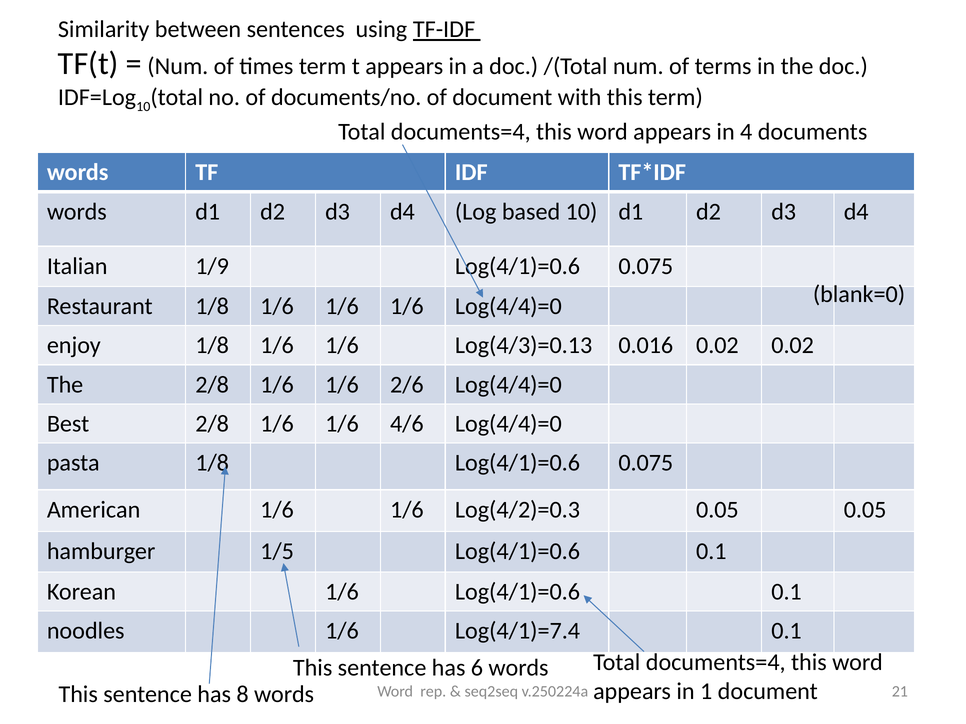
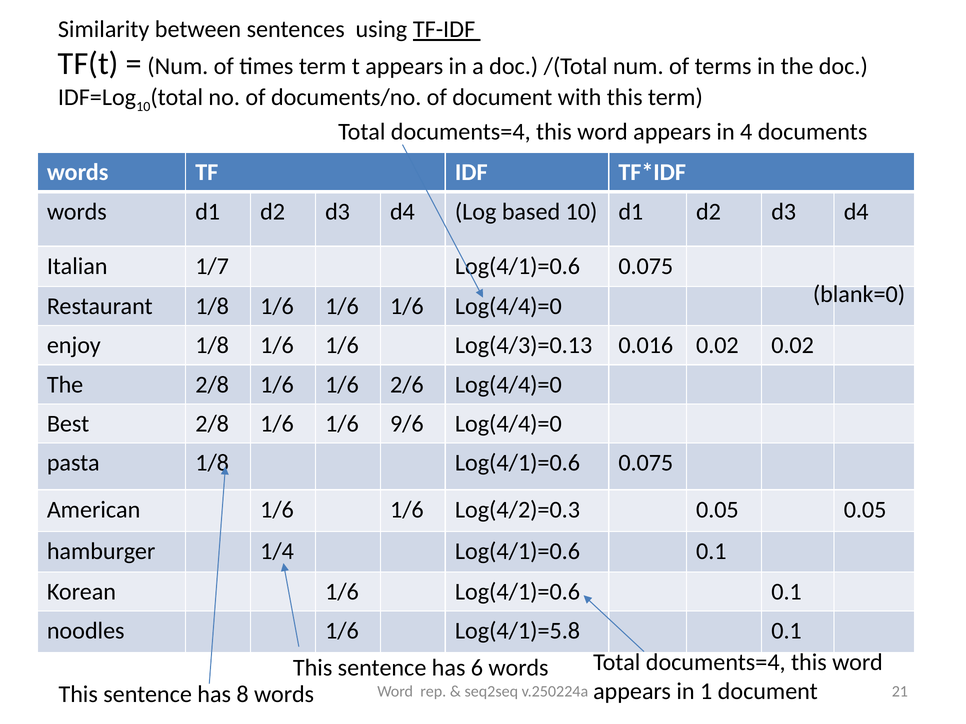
1/9: 1/9 -> 1/7 (212, 266)
4/6: 4/6 -> 9/6 (407, 424)
1/5: 1/5 -> 1/4 (277, 552)
Log(4/1)=7.4: Log(4/1)=7.4 -> Log(4/1)=5.8 (518, 631)
